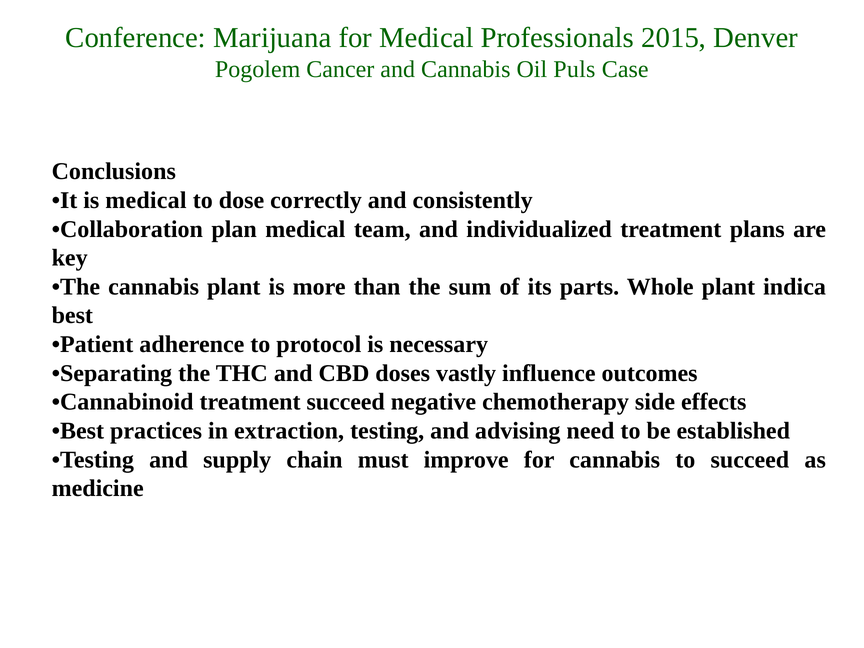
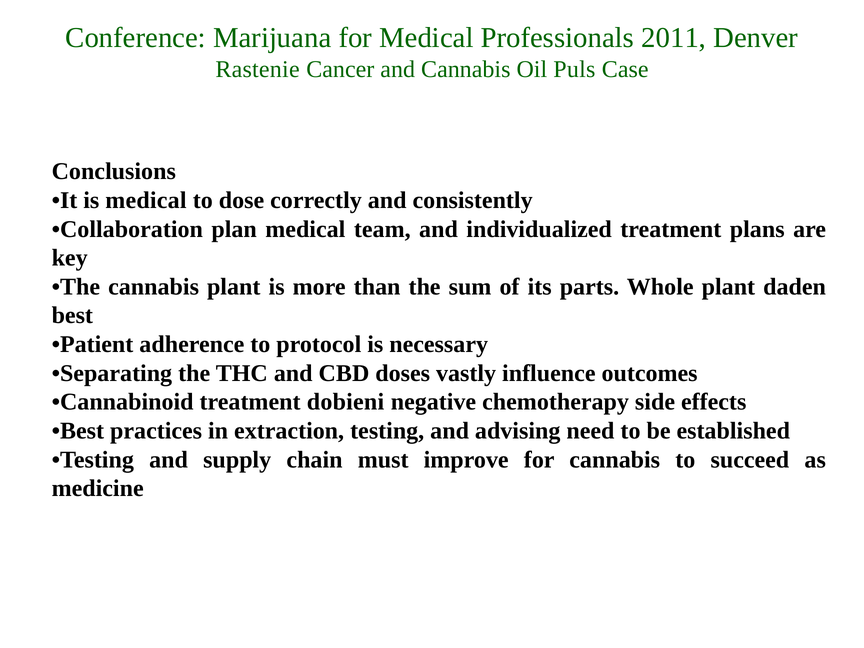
2015: 2015 -> 2011 (674, 38)
Pogolem: Pogolem -> Rastenie (258, 69)
indica: indica -> daden (795, 287)
treatment succeed: succeed -> dobieni (346, 402)
